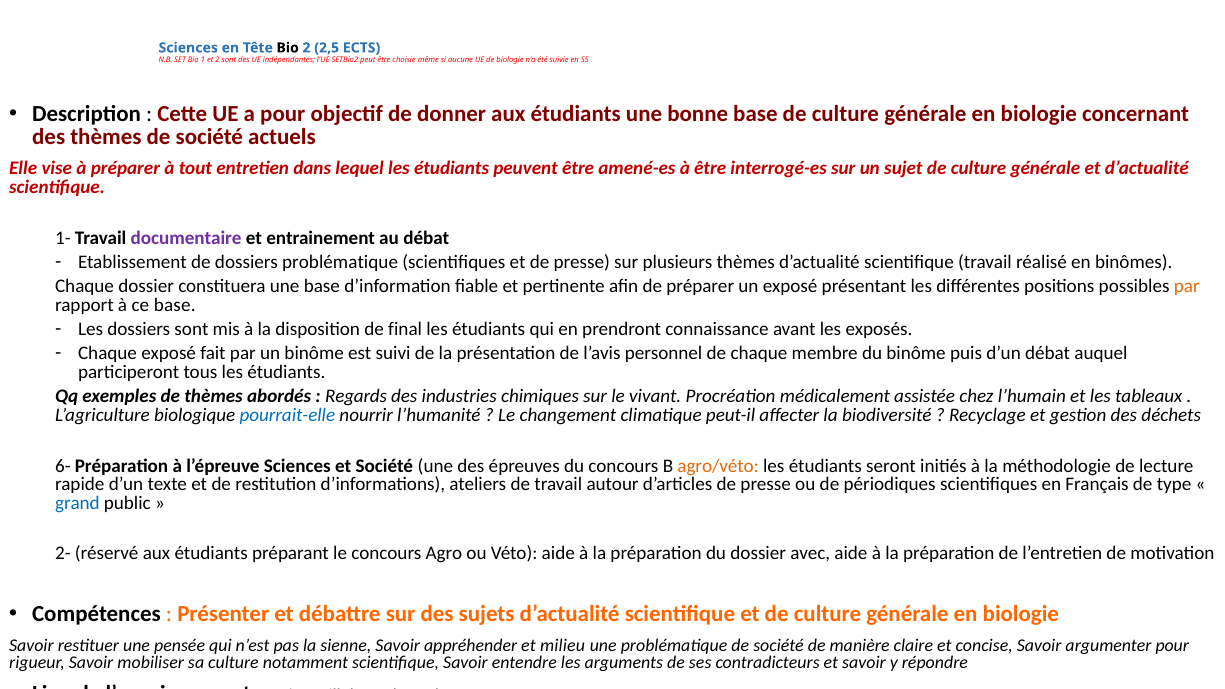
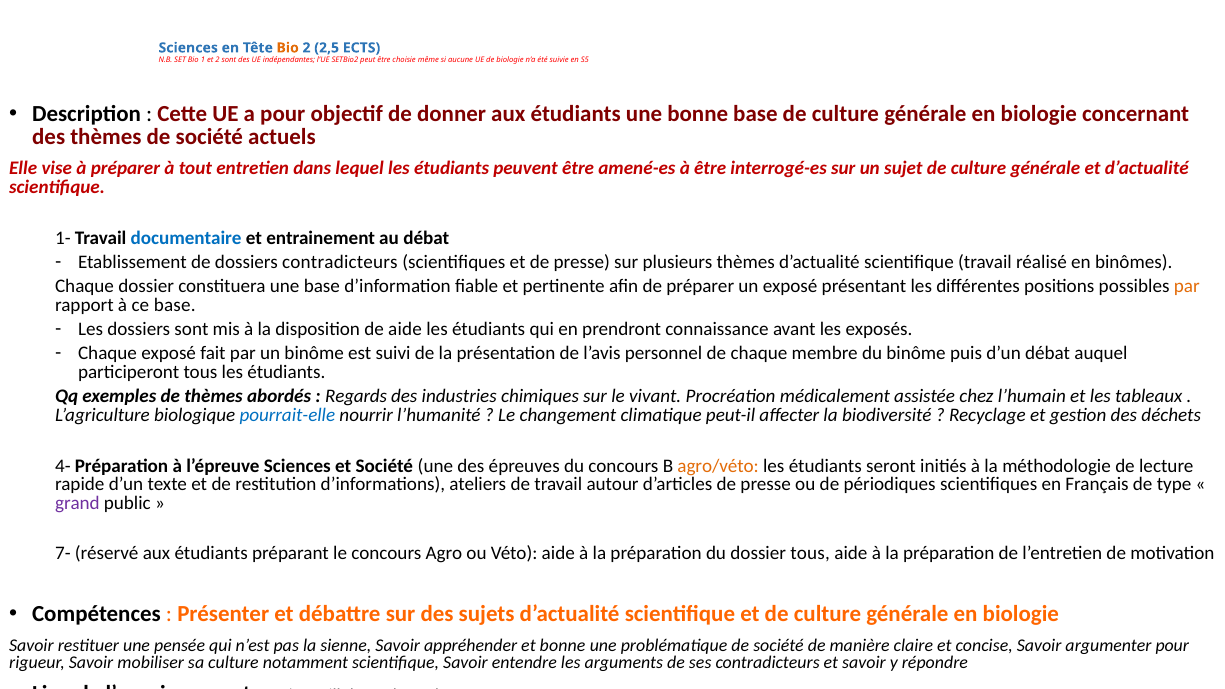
Bio colour: black -> orange (288, 48)
documentaire colour: purple -> blue (186, 238)
dossiers problématique: problématique -> contradicteurs (340, 262)
de final: final -> aide (405, 329)
6-: 6- -> 4- (63, 466)
grand colour: blue -> purple (77, 503)
2-: 2- -> 7- (63, 554)
dossier avec: avec -> tous (810, 554)
et milieu: milieu -> bonne (563, 646)
